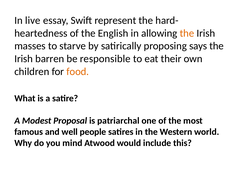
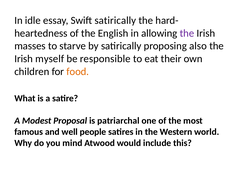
live: live -> idle (33, 20)
Swift represent: represent -> satirically (115, 20)
the colour: orange -> purple (187, 33)
says: says -> also (198, 46)
barren: barren -> myself (50, 59)
